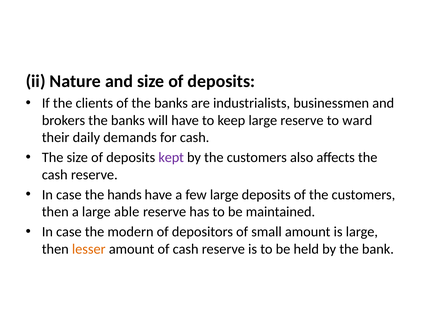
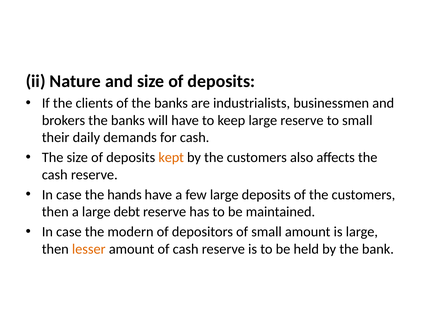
to ward: ward -> small (357, 120)
kept colour: purple -> orange (171, 157)
able: able -> debt (127, 212)
